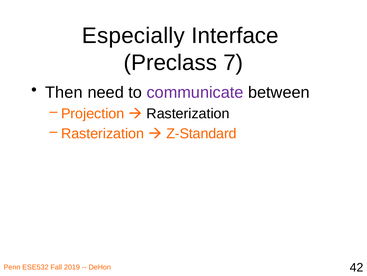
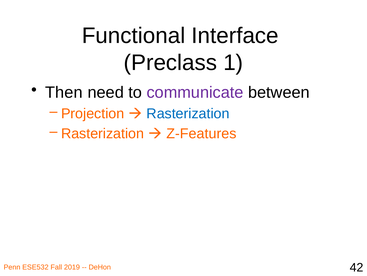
Especially: Especially -> Functional (134, 36)
7: 7 -> 1 (233, 62)
Rasterization colour: black -> blue (188, 113)
Z-Standard: Z-Standard -> Z-Features (201, 133)
